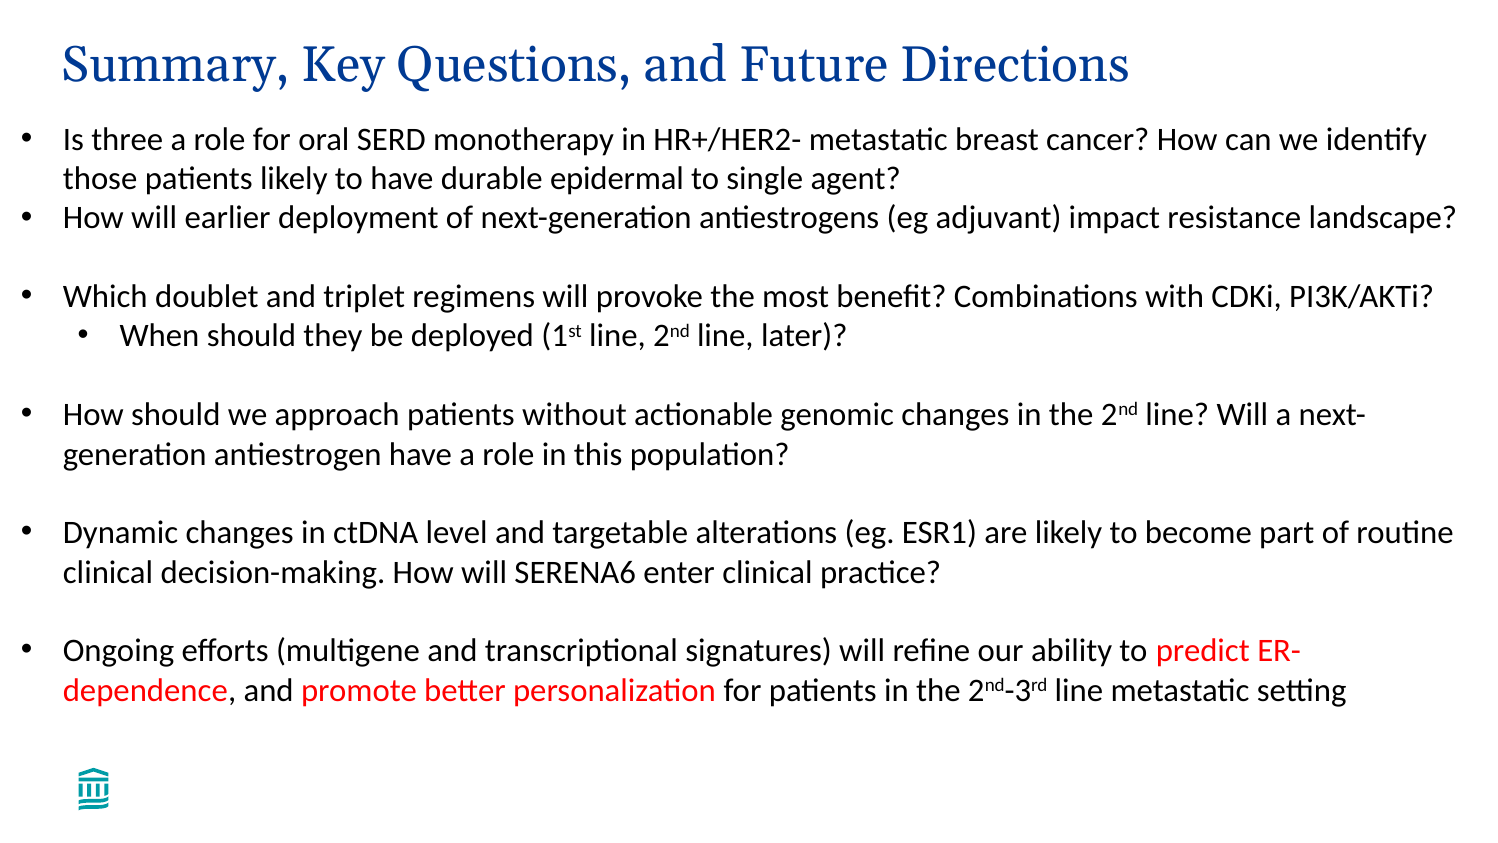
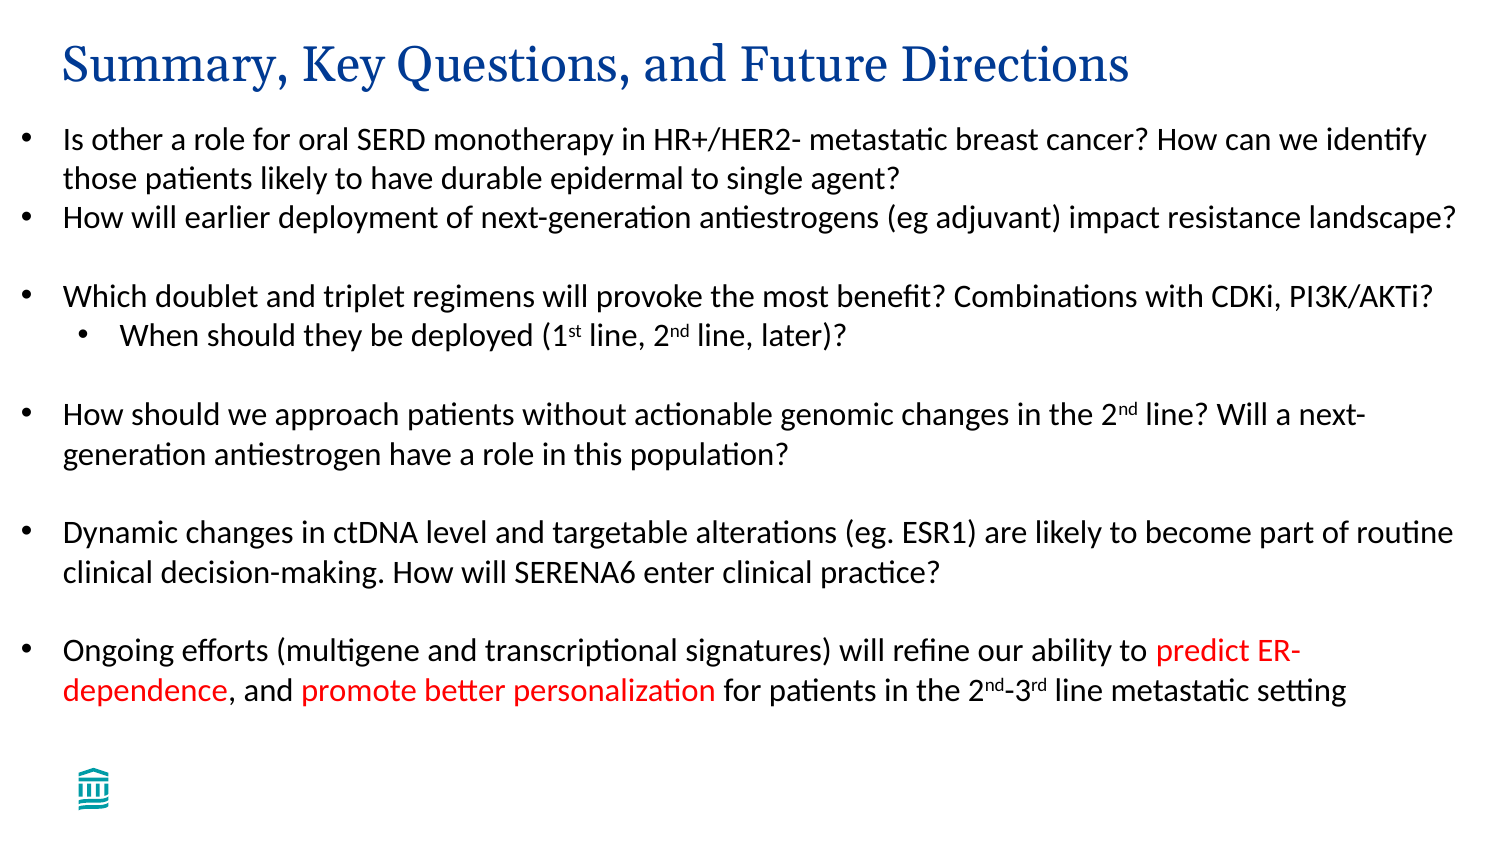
three: three -> other (127, 139)
